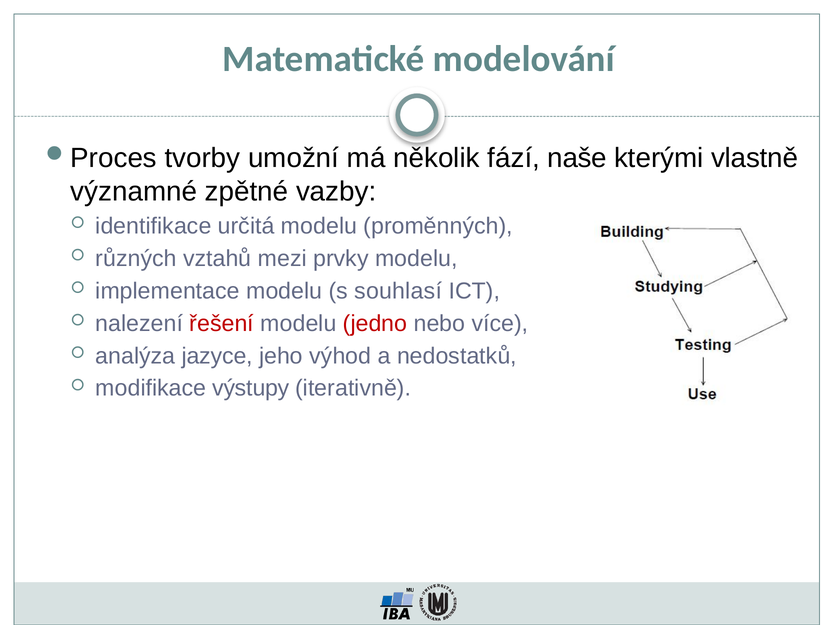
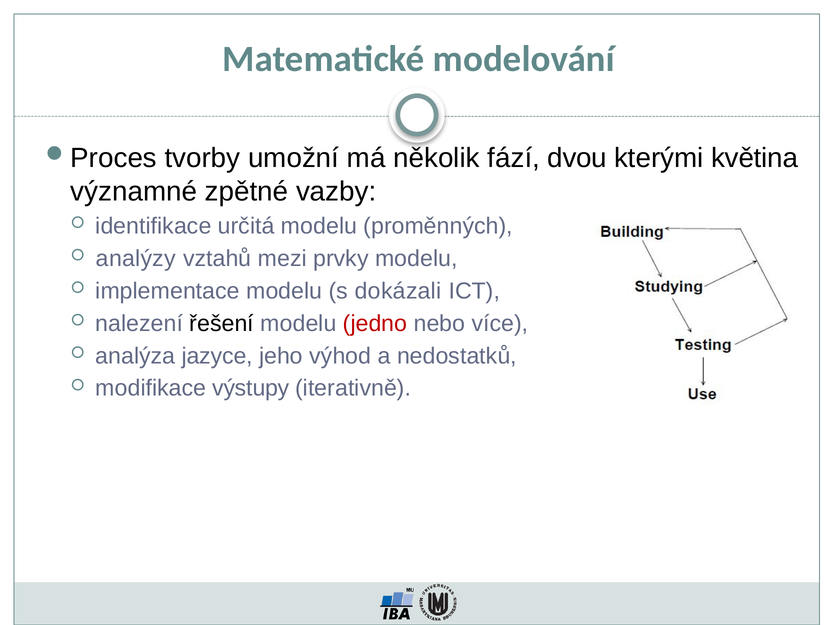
naše: naše -> dvou (577, 158)
vlastně: vlastně -> květina (755, 158)
různých: různých -> analýzy (136, 259)
souhlasí: souhlasí -> dokázali (398, 291)
řešení colour: red -> black (222, 324)
